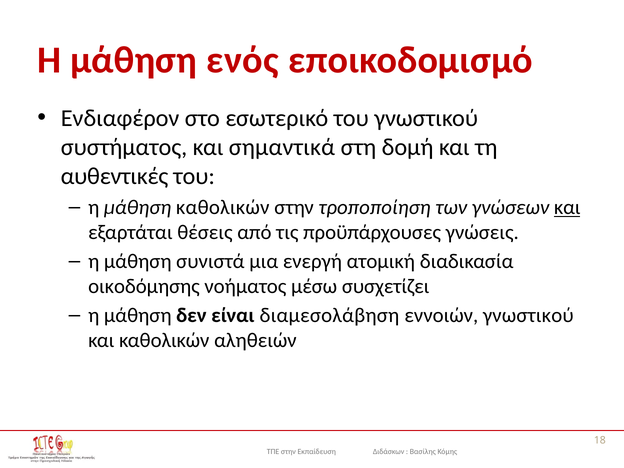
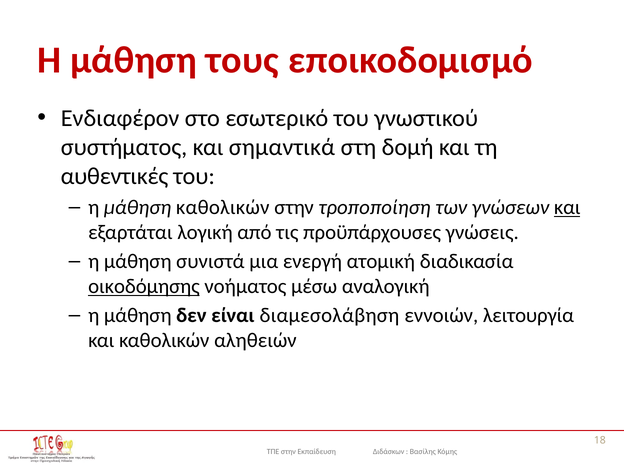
ενός: ενός -> τους (242, 60)
θέσεις: θέσεις -> λογική (205, 232)
οικοδόμησης underline: none -> present (144, 286)
συσχετίζει: συσχετίζει -> αναλογική (386, 286)
εννοιών γνωστικού: γνωστικού -> λειτουργία (528, 316)
